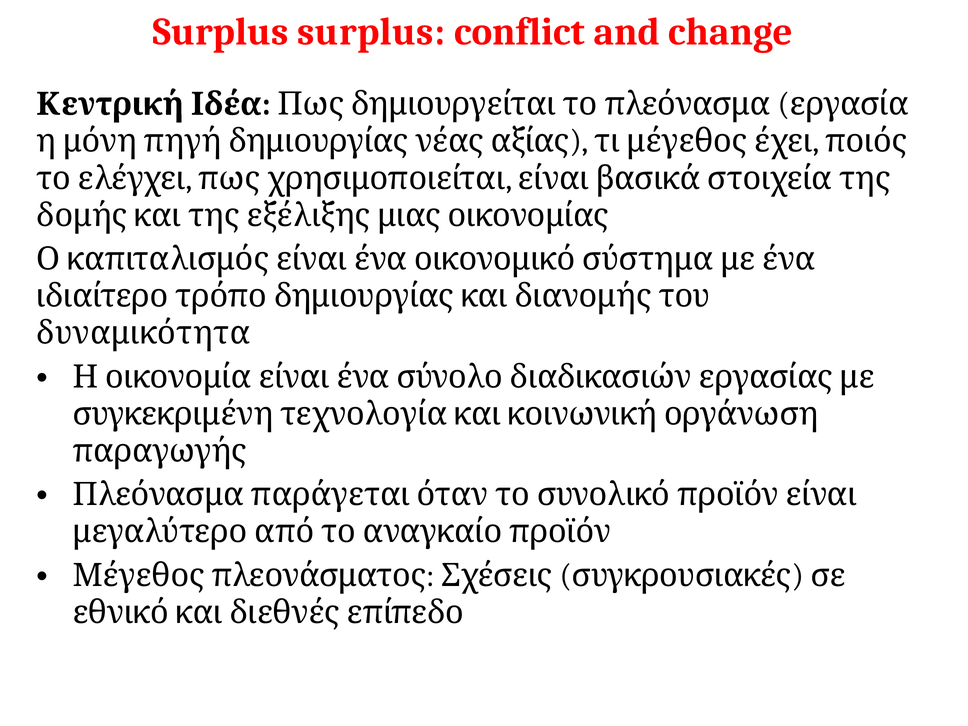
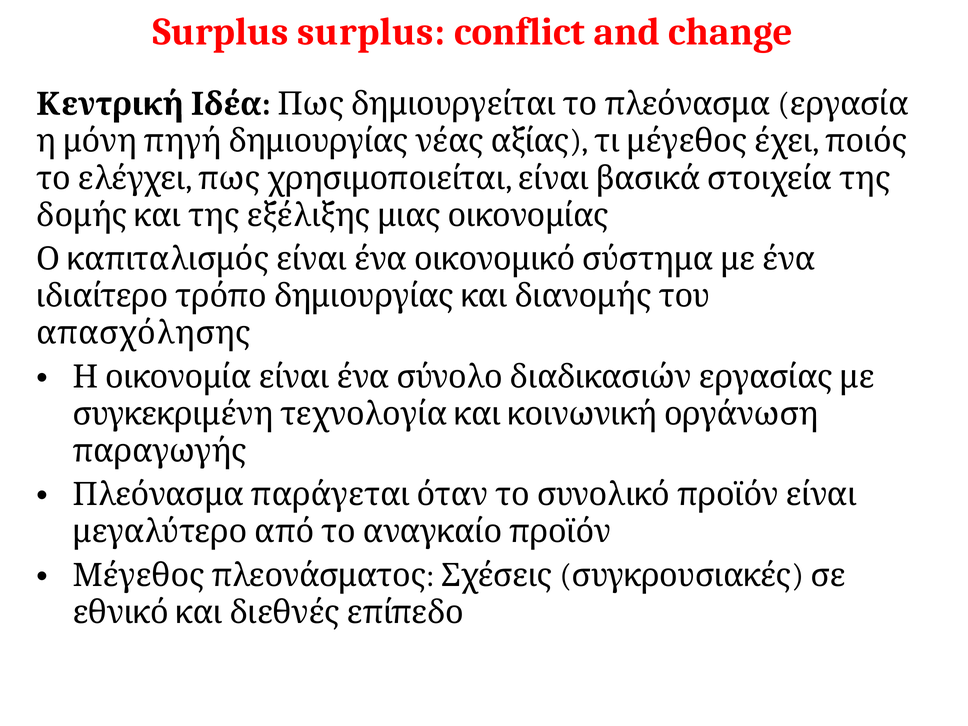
δυναμικότητα: δυναμικότητα -> απασχόλησης (144, 333)
